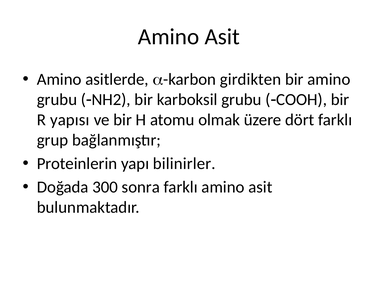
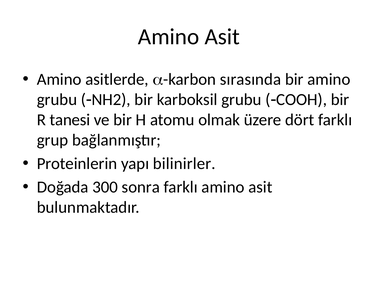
girdikten: girdikten -> sırasında (251, 79)
yapısı: yapısı -> tanesi (70, 120)
